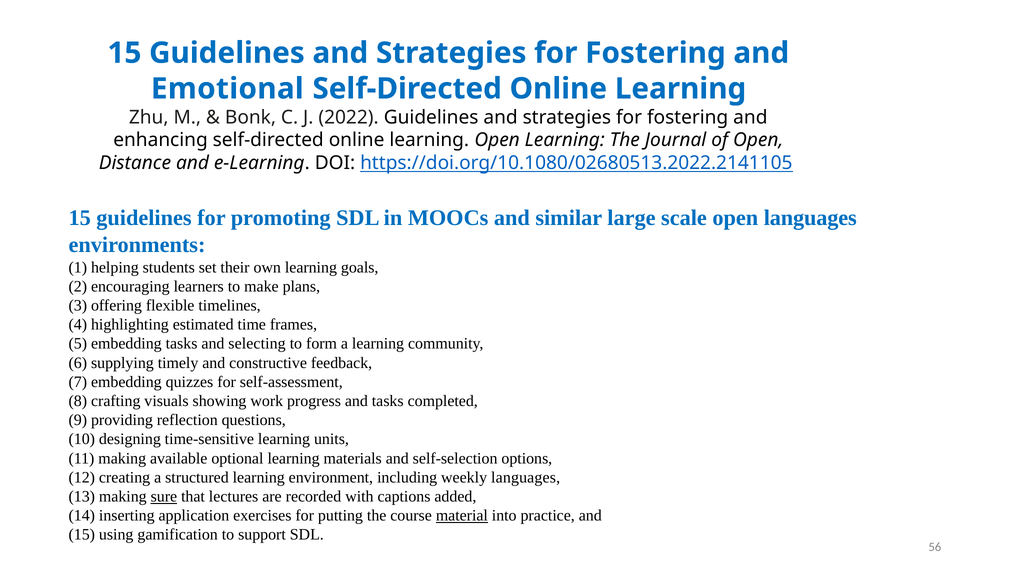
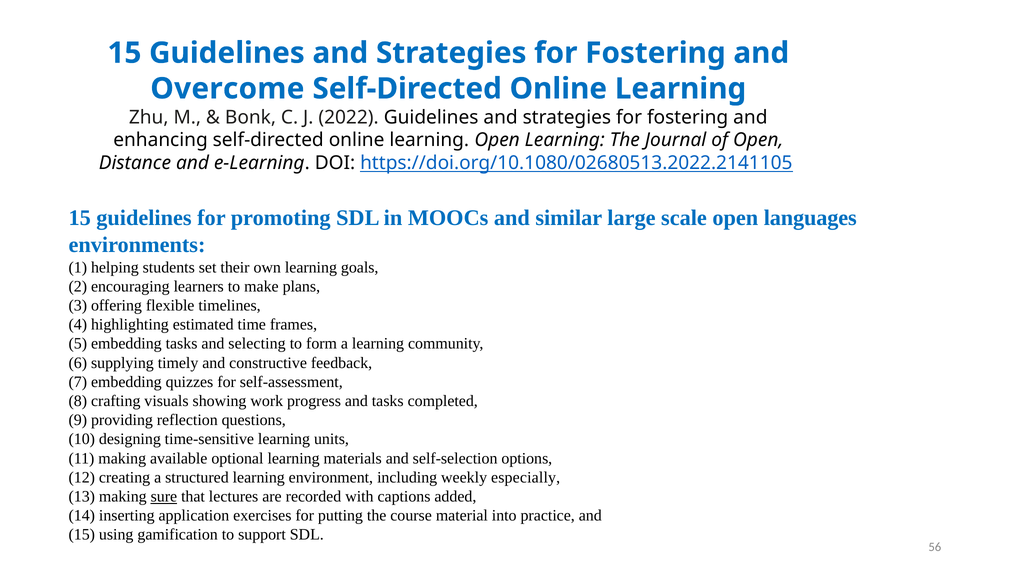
Emotional: Emotional -> Overcome (227, 89)
weekly languages: languages -> especially (526, 478)
material underline: present -> none (462, 516)
